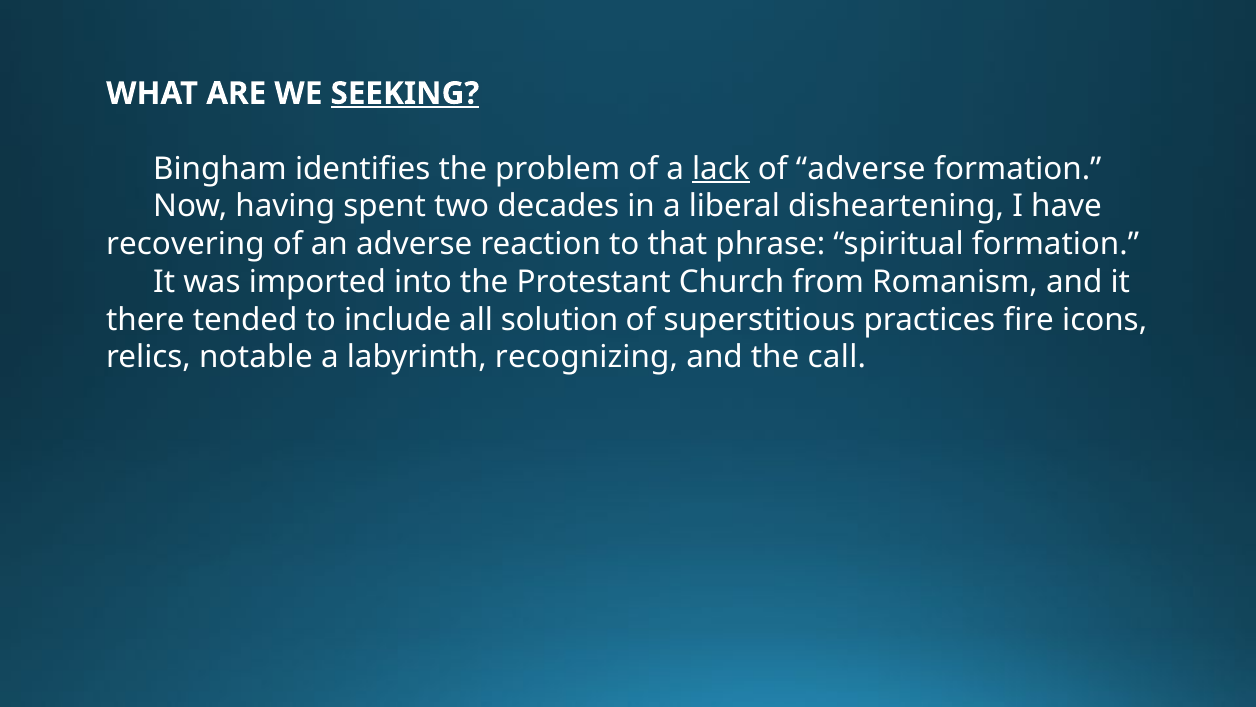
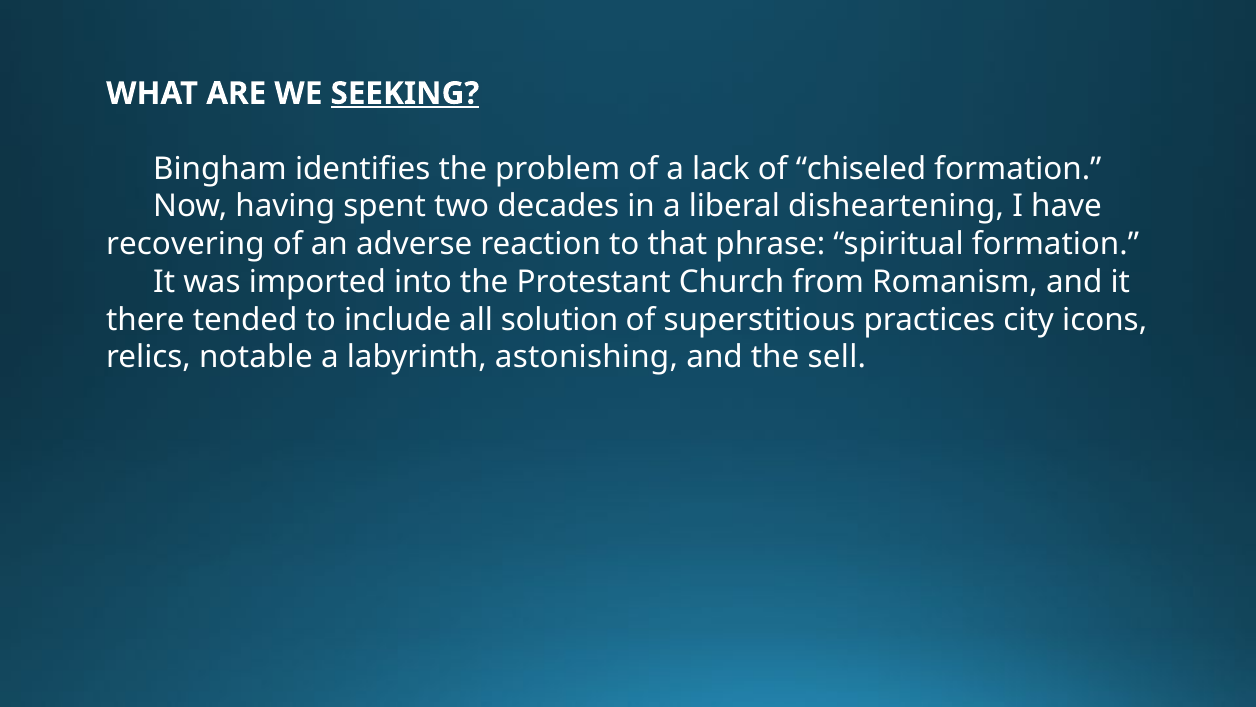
lack underline: present -> none (721, 169)
of adverse: adverse -> chiseled (861, 169)
fire: fire -> city (1029, 319)
recognizing: recognizing -> astonishing (586, 357)
call: call -> sell (837, 357)
